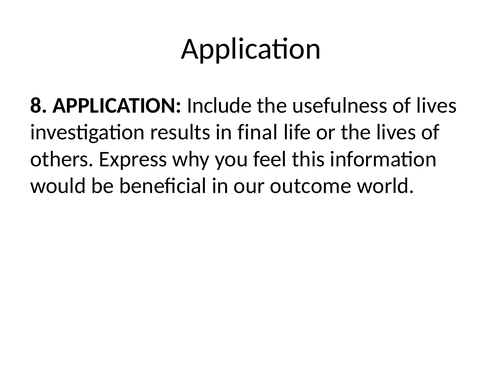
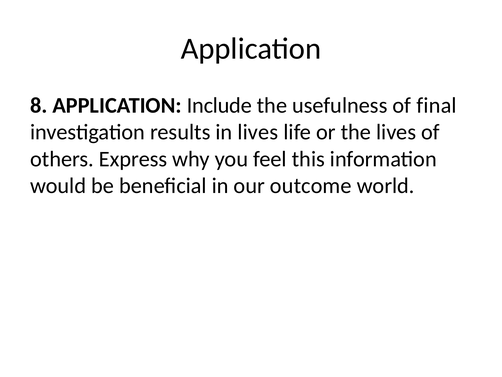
of lives: lives -> final (437, 105)
in final: final -> lives (258, 132)
